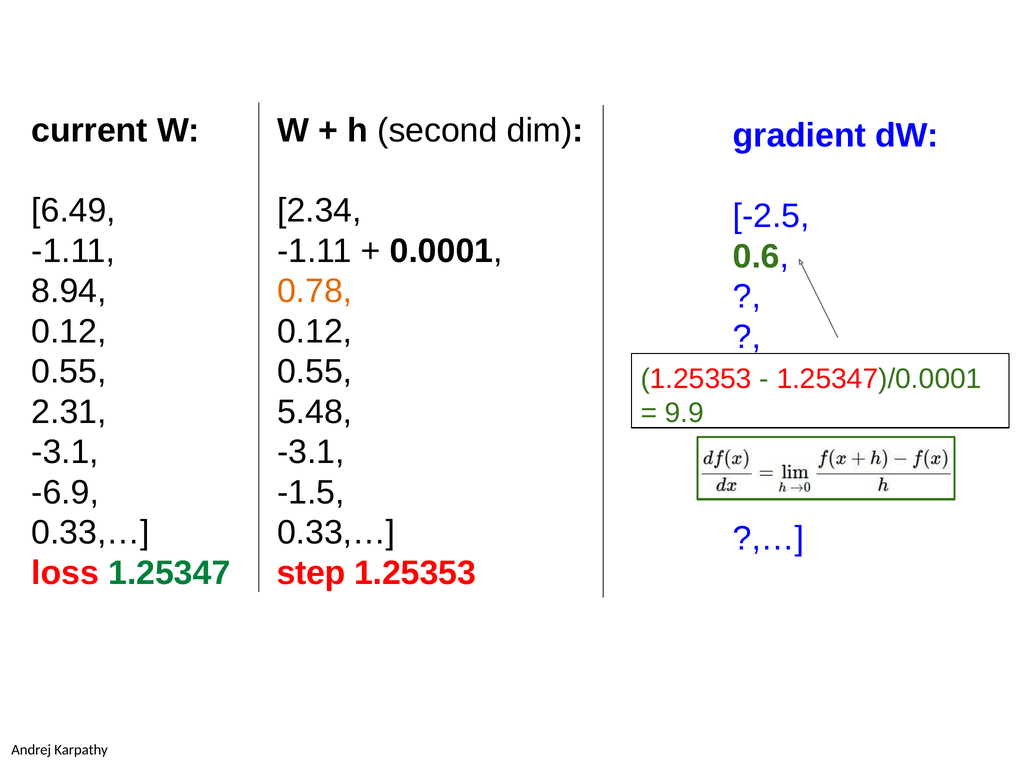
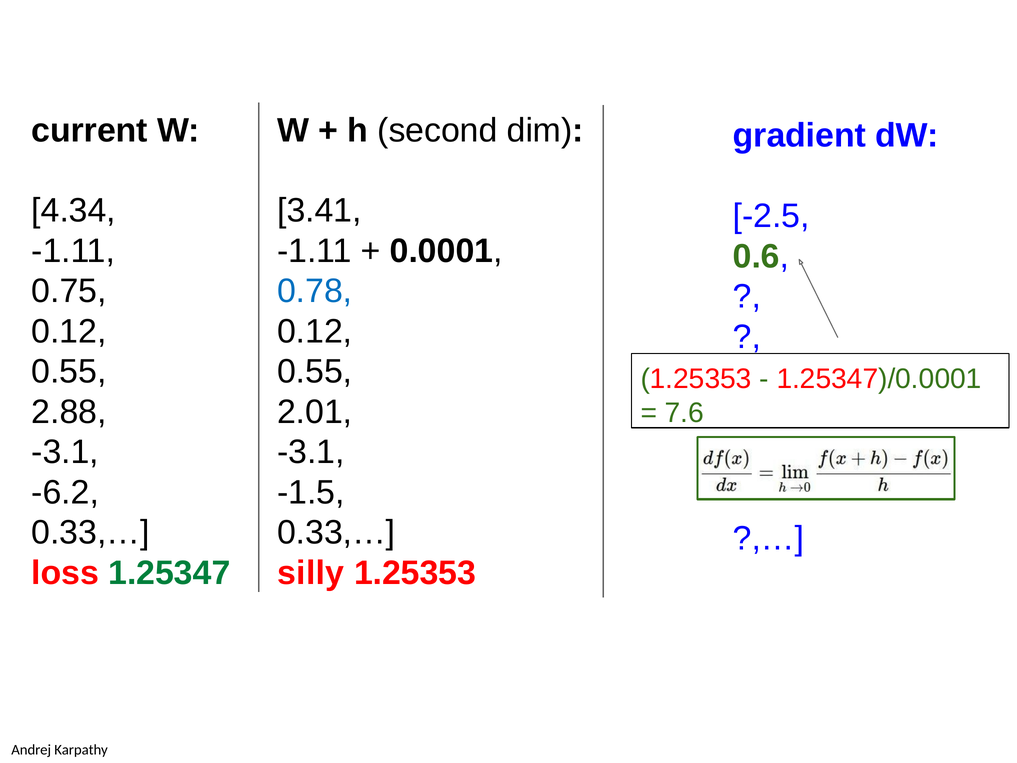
6.49: 6.49 -> 4.34 (74, 211)
2.34: 2.34 -> 3.41 (319, 211)
8.94: 8.94 -> 0.75 (69, 291)
0.78 colour: orange -> blue (315, 291)
2.31: 2.31 -> 2.88 (69, 412)
5.48: 5.48 -> 2.01 (315, 412)
9.9: 9.9 -> 7.6 (684, 413)
-6.9: -6.9 -> -6.2 (65, 492)
step: step -> silly (311, 573)
